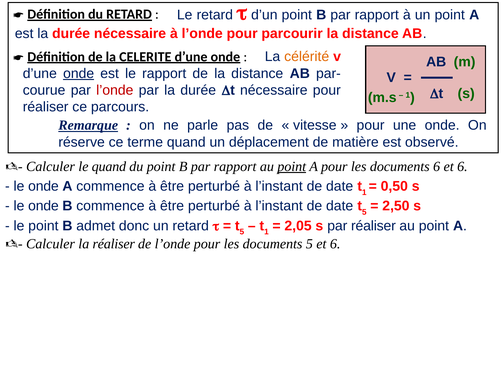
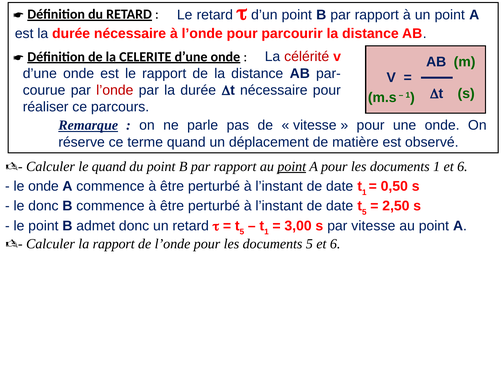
célérité colour: orange -> red (307, 57)
onde underline: present -> none (79, 73)
documents 6: 6 -> 1 (437, 166)
onde: onde -> donc (43, 206)
2,05: 2,05 -> 3,00 (298, 225)
par réaliser: réaliser -> vitesse (373, 225)
la réaliser: réaliser -> rapport (114, 244)
